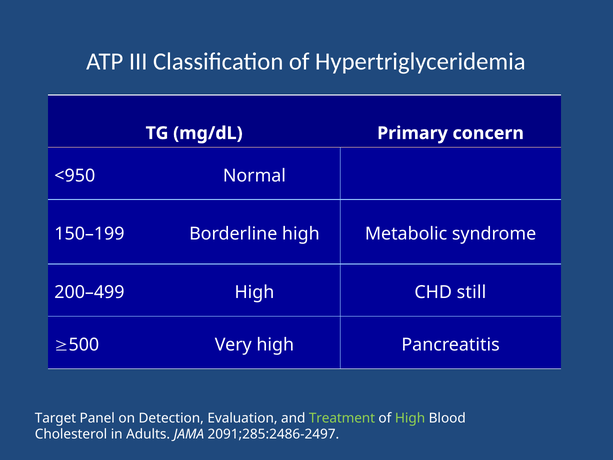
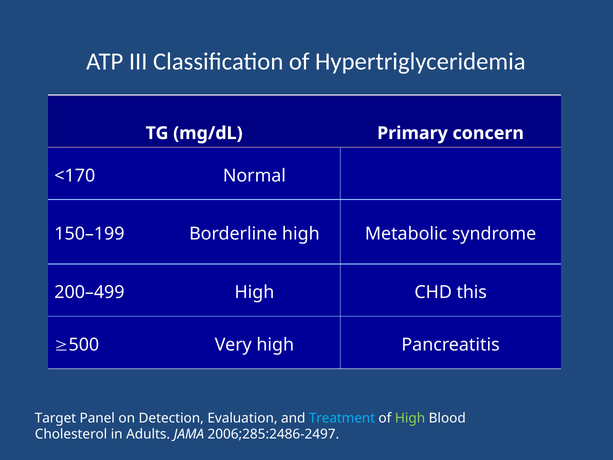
<950: <950 -> <170 (75, 176)
still: still -> this (472, 292)
Treatment colour: light green -> light blue (342, 418)
2091;285:2486-2497: 2091;285:2486-2497 -> 2006;285:2486-2497 (273, 434)
